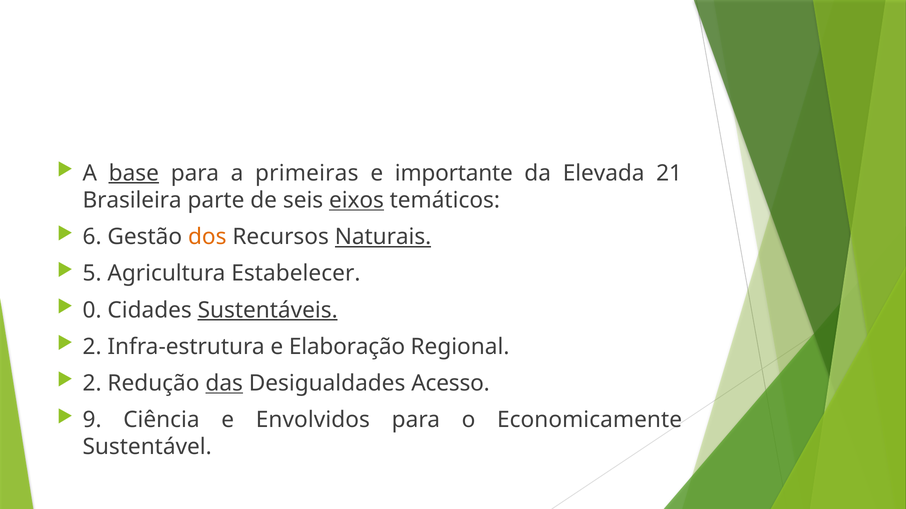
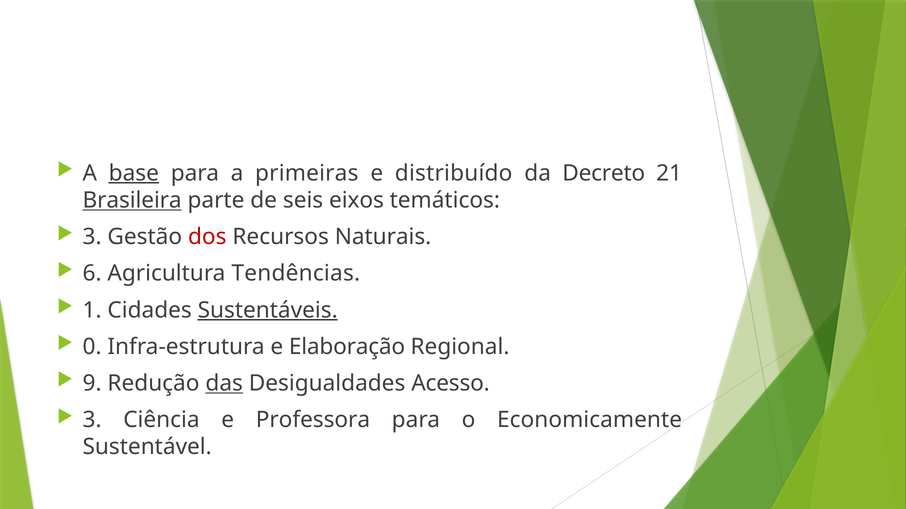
importante: importante -> distribuído (454, 173)
Elevada: Elevada -> Decreto (604, 173)
Brasileira underline: none -> present (132, 201)
eixos underline: present -> none (356, 201)
6: 6 -> 3 (92, 237)
dos colour: orange -> red (207, 237)
Naturais underline: present -> none (383, 237)
5: 5 -> 6 (92, 274)
Estabelecer: Estabelecer -> Tendências (296, 274)
0: 0 -> 1 (92, 310)
2: 2 -> 0 (92, 347)
2: 2 -> 9 (92, 384)
9: 9 -> 3 (92, 420)
Envolvidos: Envolvidos -> Professora (313, 420)
